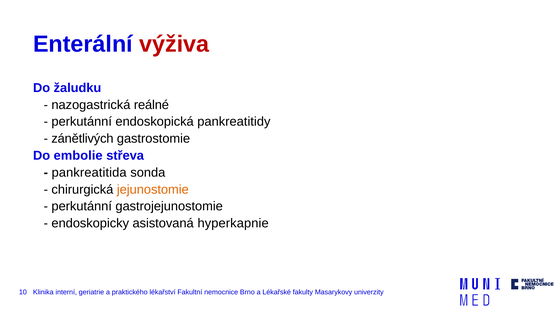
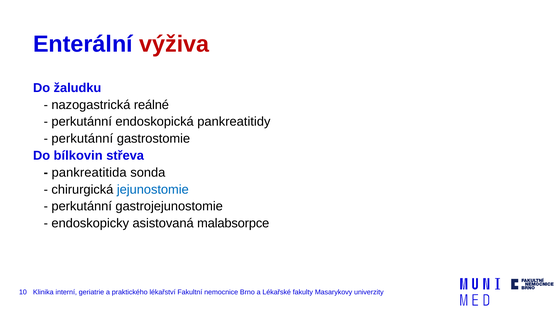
zánětlivých: zánětlivých -> perkutánní (82, 139)
embolie: embolie -> bílkovin (78, 156)
jejunostomie colour: orange -> blue (153, 189)
hyperkapnie: hyperkapnie -> malabsorpce (233, 223)
